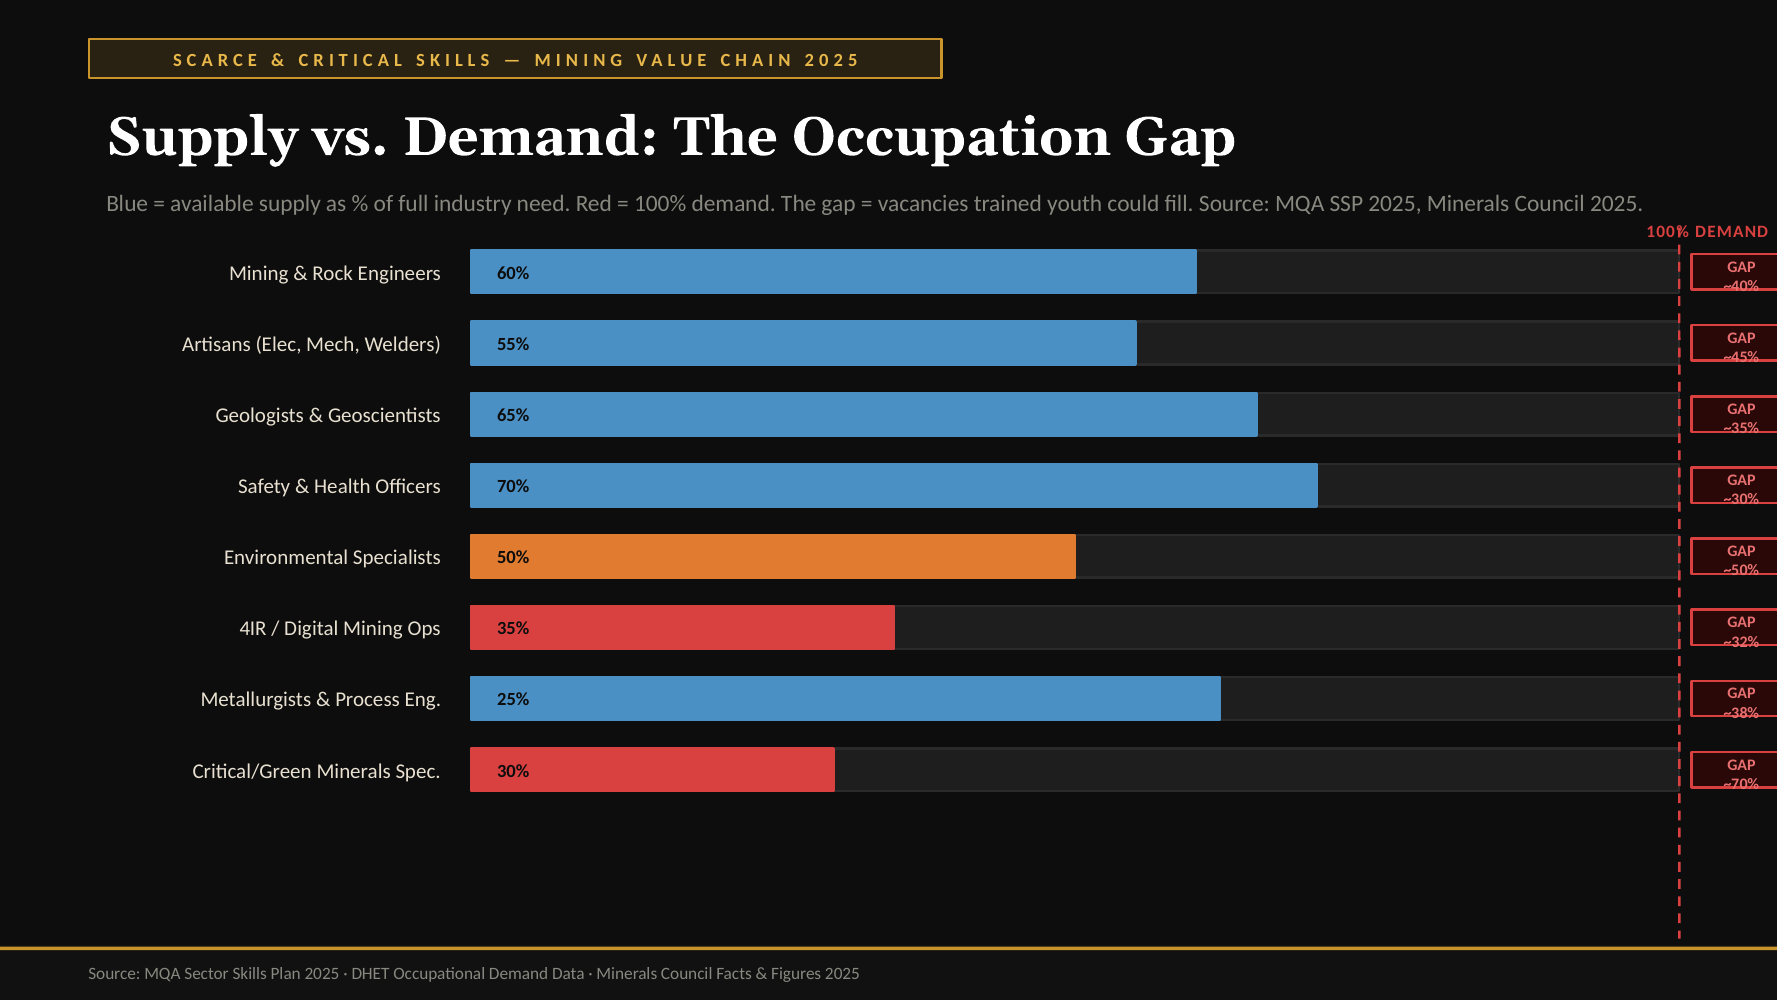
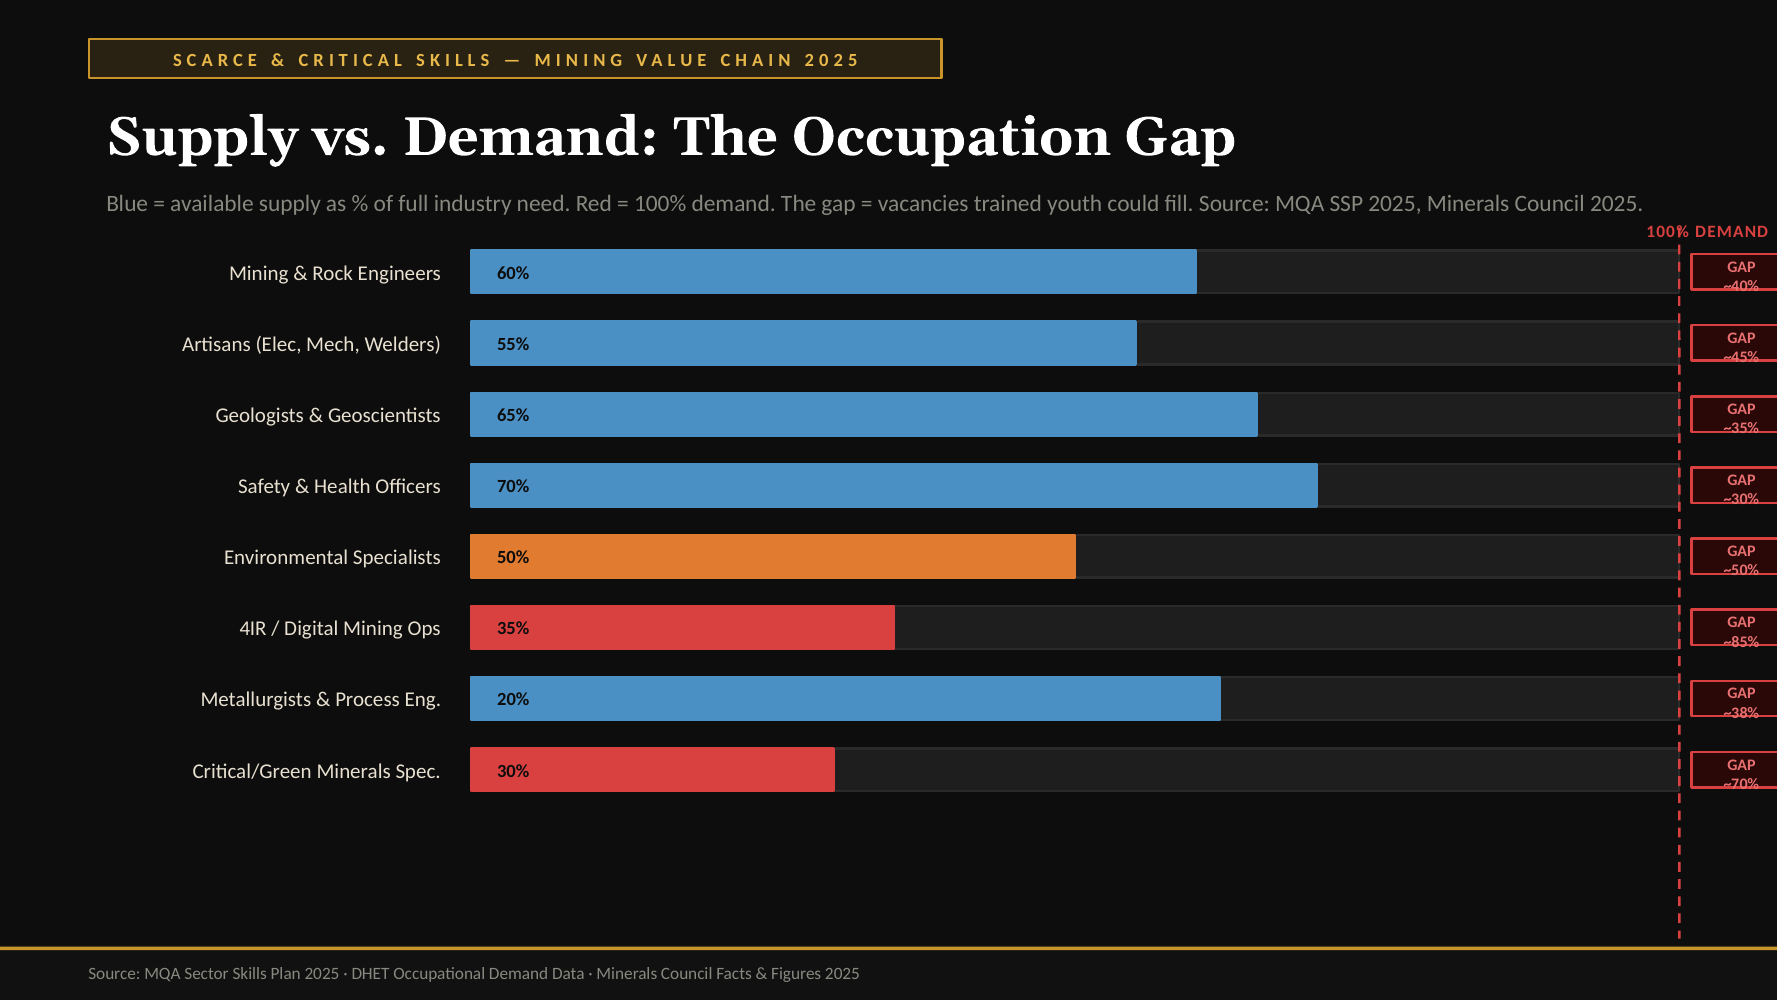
~32%: ~32% -> ~85% (1741, 641)
25%: 25% -> 20% (513, 700)
